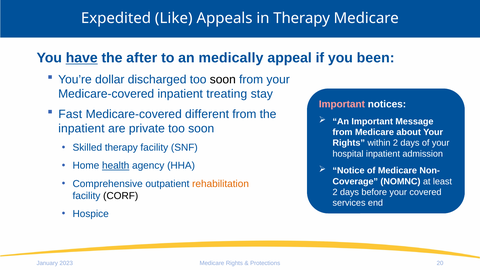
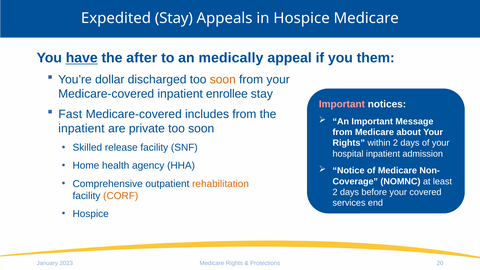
Expedited Like: Like -> Stay (174, 18)
in Therapy: Therapy -> Hospice (302, 18)
been: been -> them (376, 58)
soon colour: black -> orange (223, 79)
treating: treating -> enrollee (227, 94)
different: different -> includes (207, 114)
Skilled therapy: therapy -> release (121, 148)
health underline: present -> none (116, 166)
CORF colour: black -> orange (121, 196)
